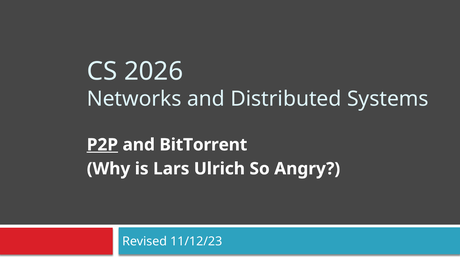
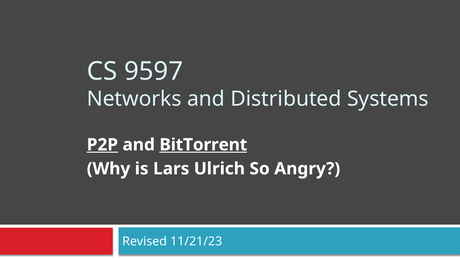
2026: 2026 -> 9597 (154, 71)
BitTorrent underline: none -> present (203, 145)
11/12/23: 11/12/23 -> 11/21/23 (196, 242)
